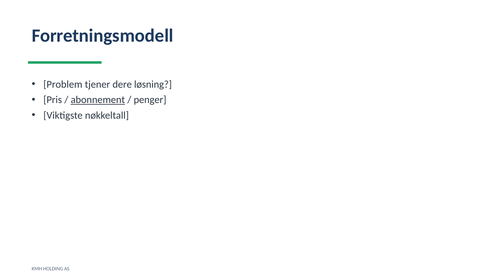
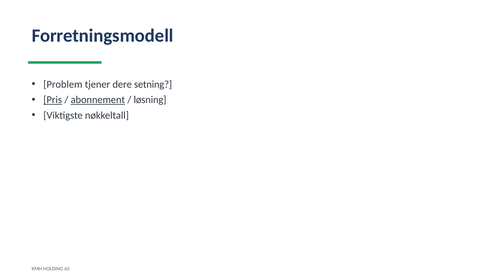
løsning: løsning -> setning (153, 84)
Pris underline: none -> present (53, 100)
penger: penger -> løsning (150, 100)
